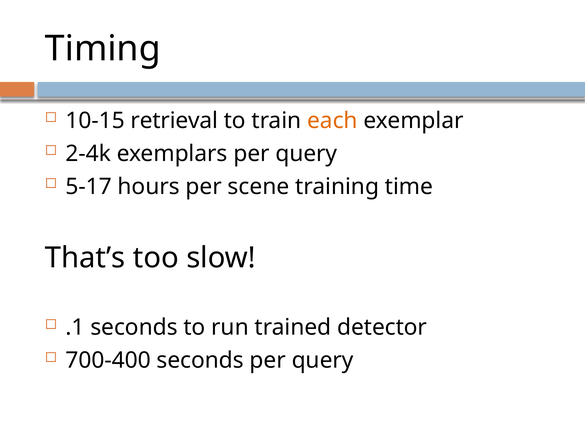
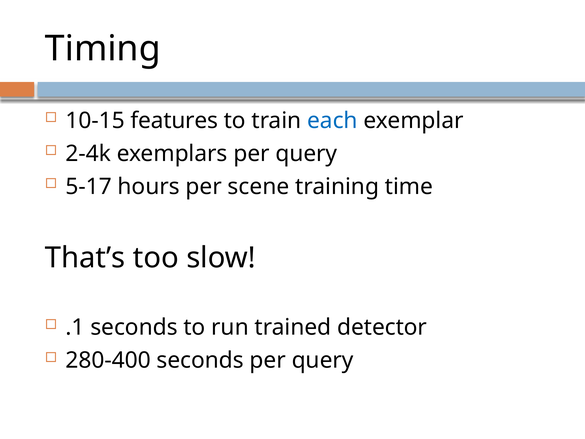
retrieval: retrieval -> features (174, 121)
each colour: orange -> blue (332, 121)
700-400: 700-400 -> 280-400 (108, 360)
